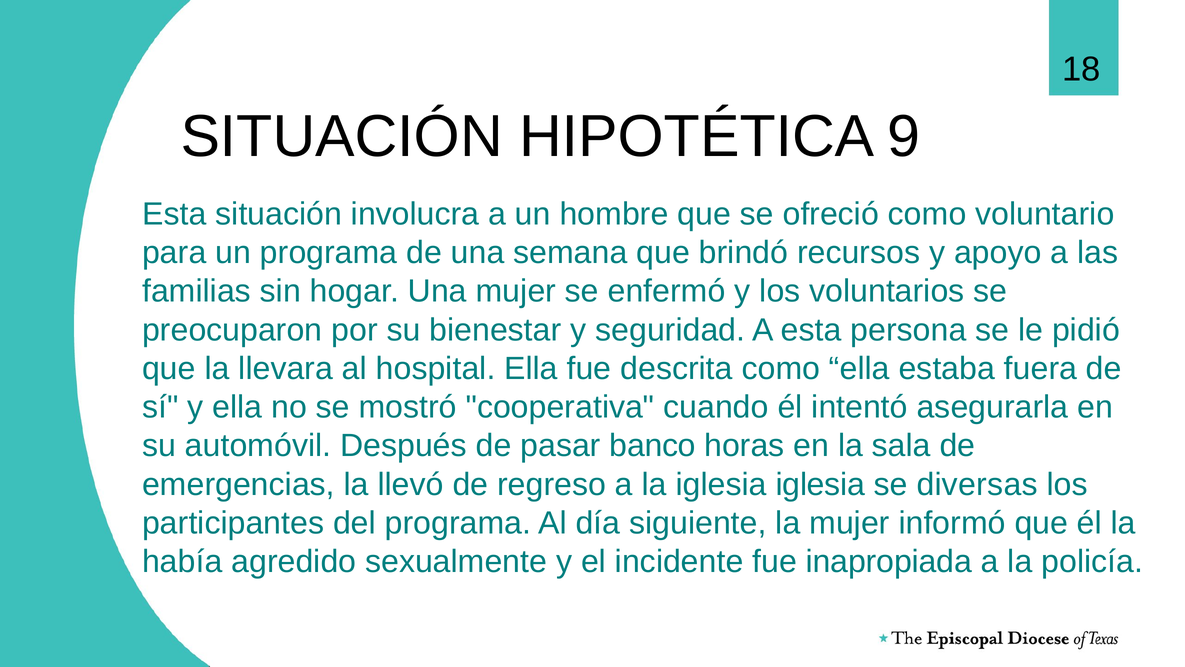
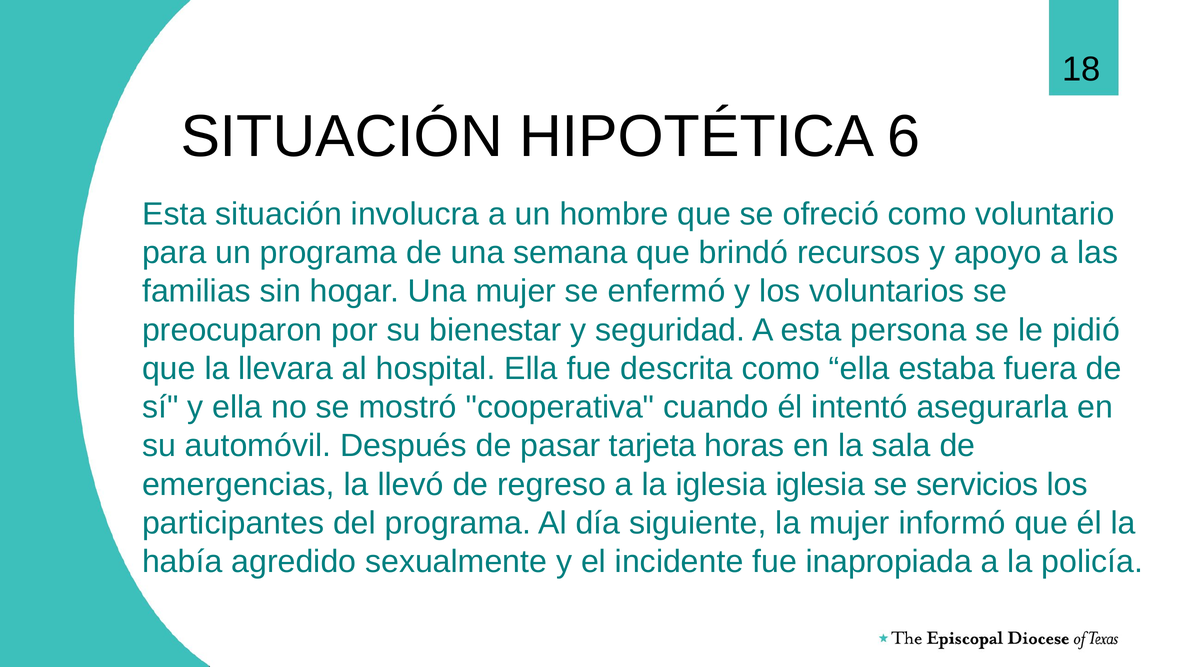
9: 9 -> 6 (904, 136)
banco: banco -> tarjeta (653, 446)
diversas: diversas -> servicios (977, 484)
